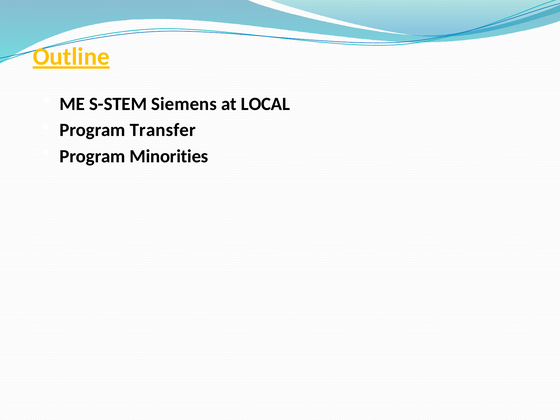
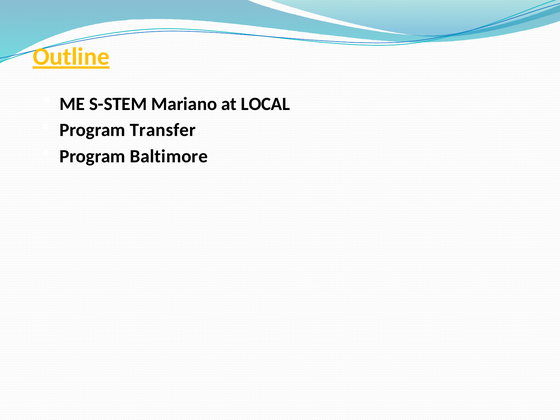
Siemens: Siemens -> Mariano (184, 104)
Minorities: Minorities -> Baltimore (169, 156)
